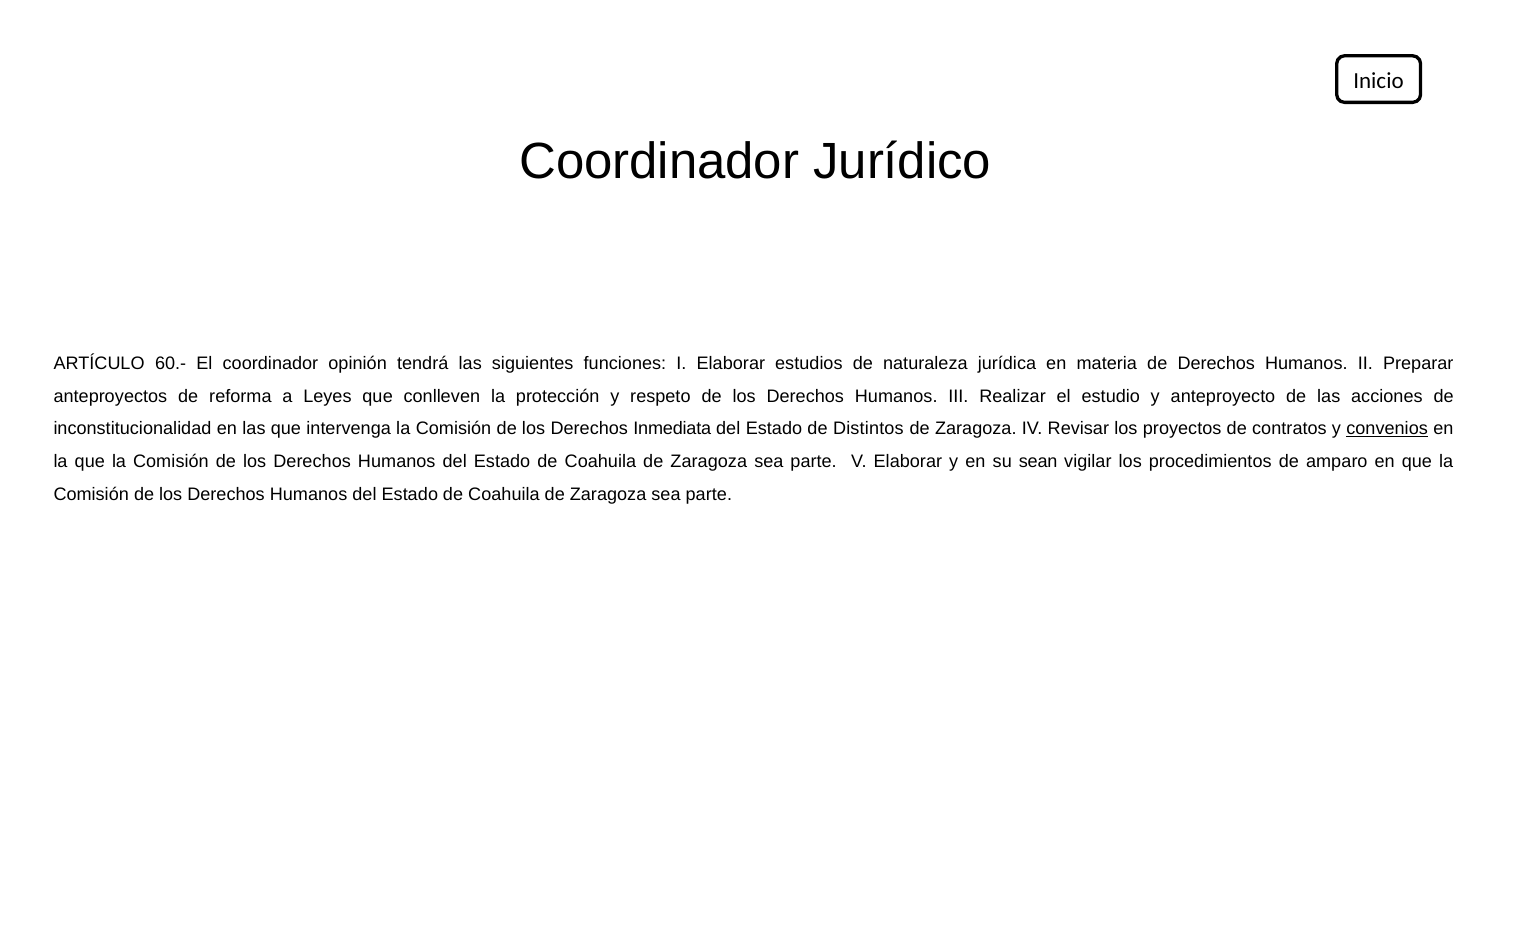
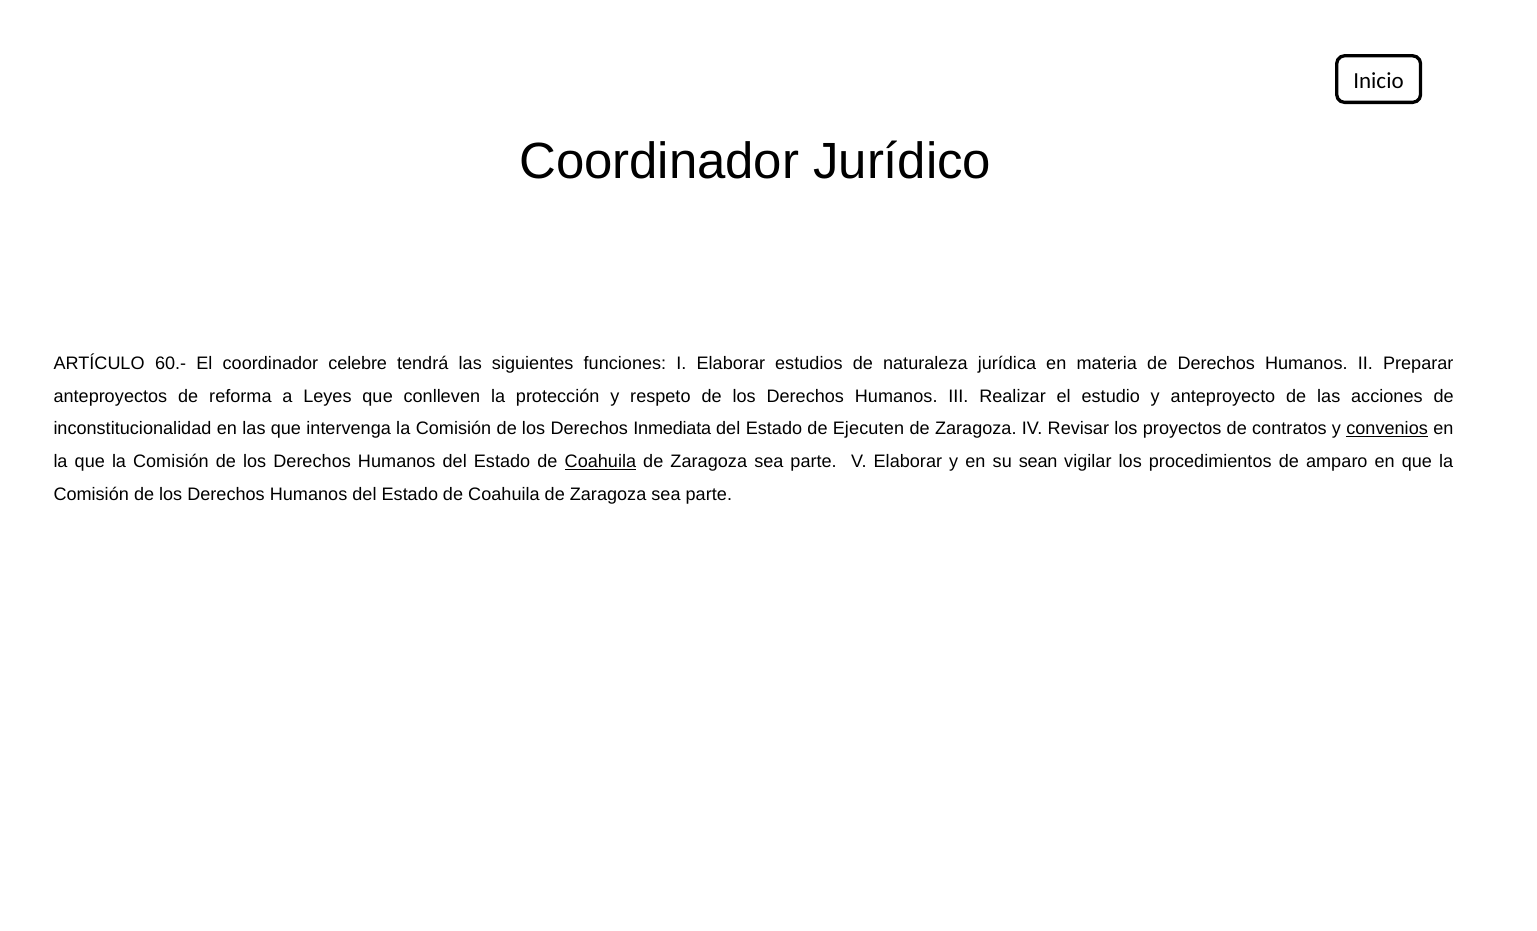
opinión: opinión -> celebre (358, 364)
Distintos: Distintos -> Ejecuten (868, 429)
Coahuila underline: none -> present (600, 462)
